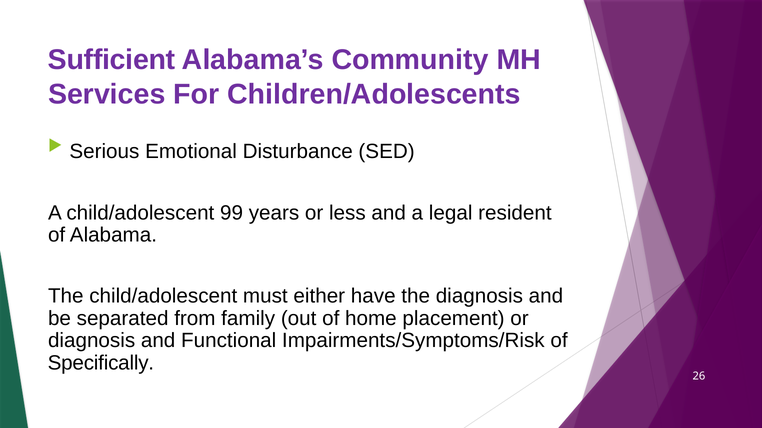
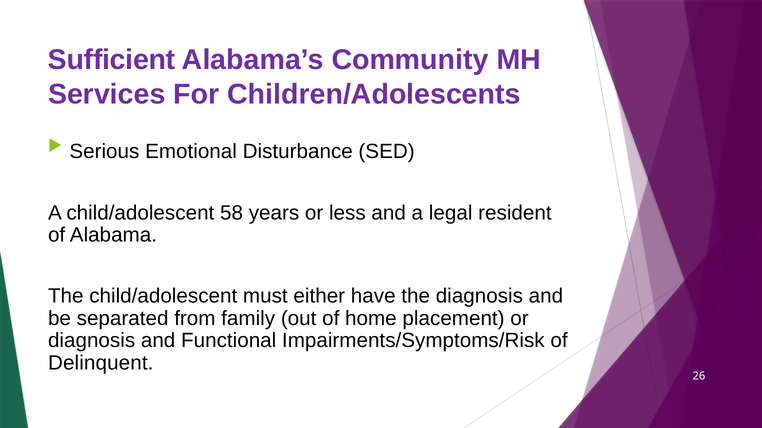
99: 99 -> 58 (232, 213)
Specifically: Specifically -> Delinquent (101, 363)
